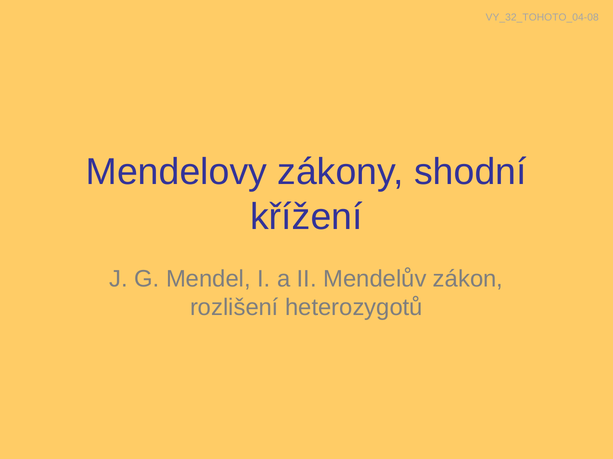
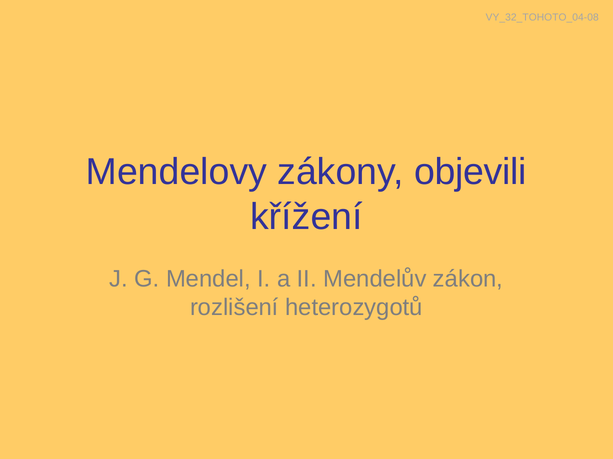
shodní: shodní -> objevili (470, 172)
